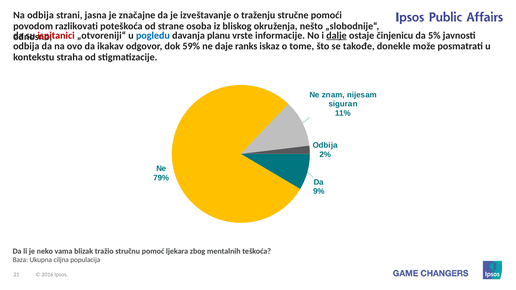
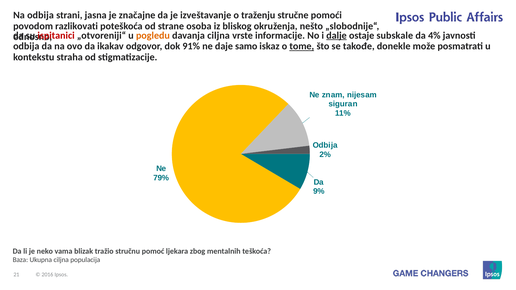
pogledu colour: blue -> orange (153, 35)
davanja planu: planu -> ciljna (219, 35)
činjenicu: činjenicu -> subskale (395, 35)
5%: 5% -> 4% (434, 35)
59%: 59% -> 91% (191, 46)
ranks: ranks -> samo (246, 46)
tome underline: none -> present (302, 46)
